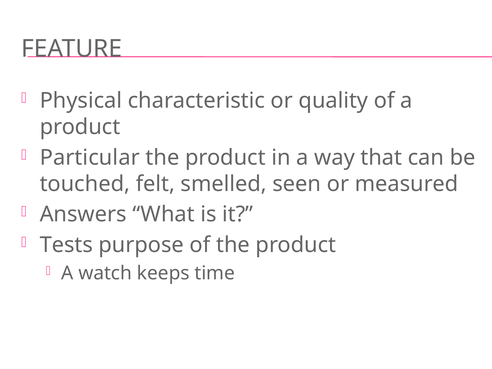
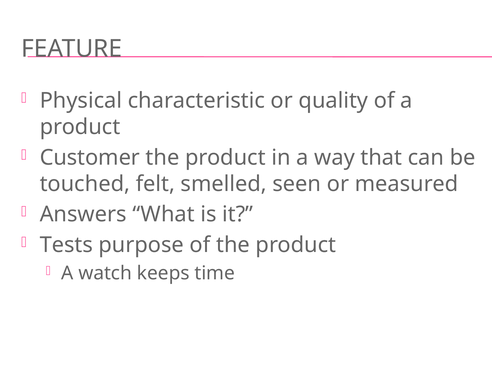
Particular: Particular -> Customer (90, 158)
